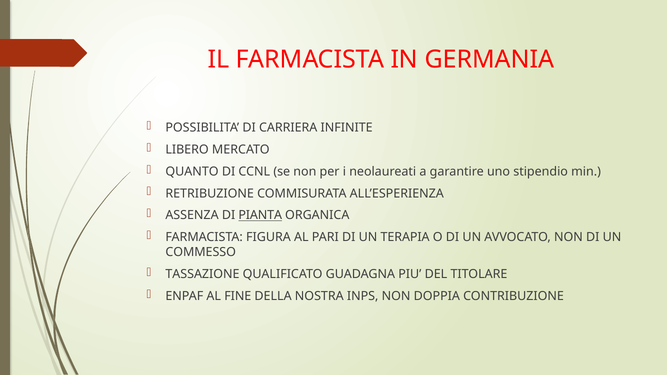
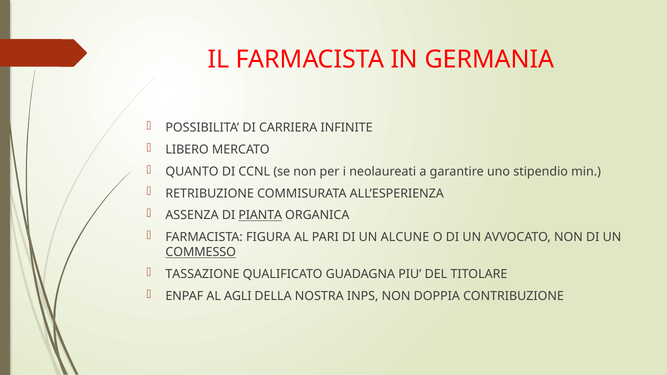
TERAPIA: TERAPIA -> ALCUNE (405, 237)
COMMESSO underline: none -> present (201, 252)
FINE: FINE -> AGLI (238, 296)
